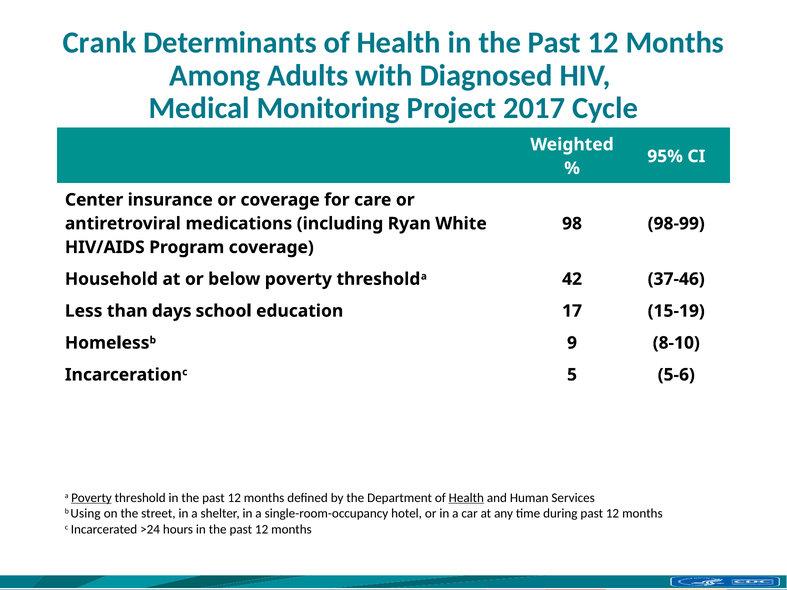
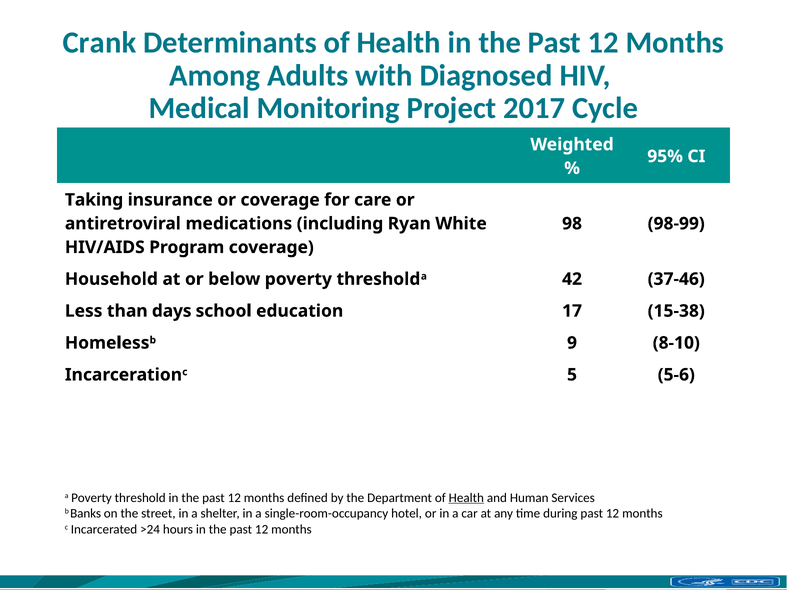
Center: Center -> Taking (94, 200)
15-19: 15-19 -> 15-38 (676, 311)
Poverty underline: present -> none (91, 498)
Using: Using -> Banks (86, 514)
